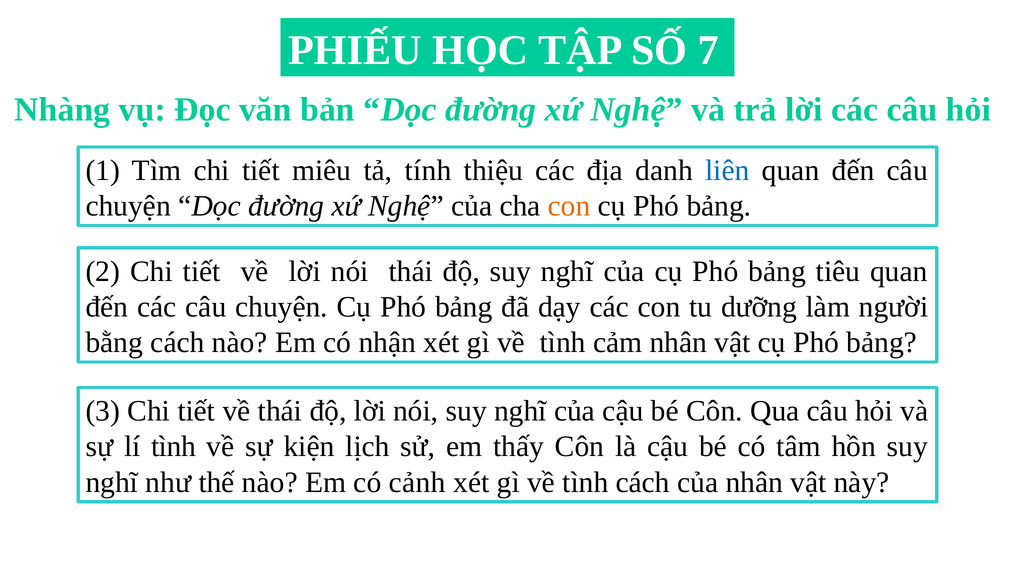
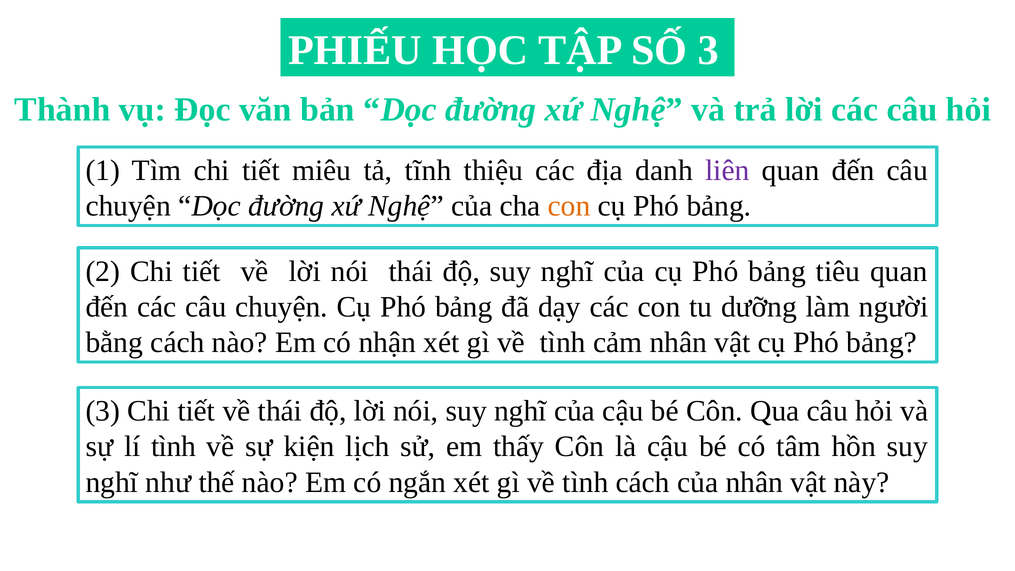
SỐ 7: 7 -> 3 (708, 50)
Nhàng: Nhàng -> Thành (62, 110)
tính: tính -> tĩnh (428, 170)
liên colour: blue -> purple (727, 170)
cảnh: cảnh -> ngắn (417, 482)
